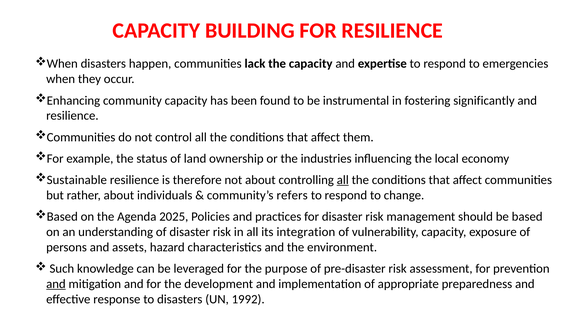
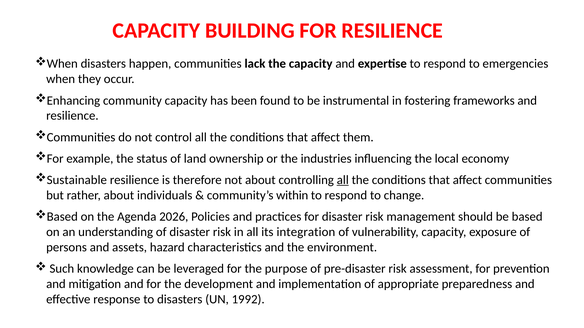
significantly: significantly -> frameworks (484, 101)
refers: refers -> within (292, 196)
2025: 2025 -> 2026 (174, 217)
and underline: present -> none (56, 284)
